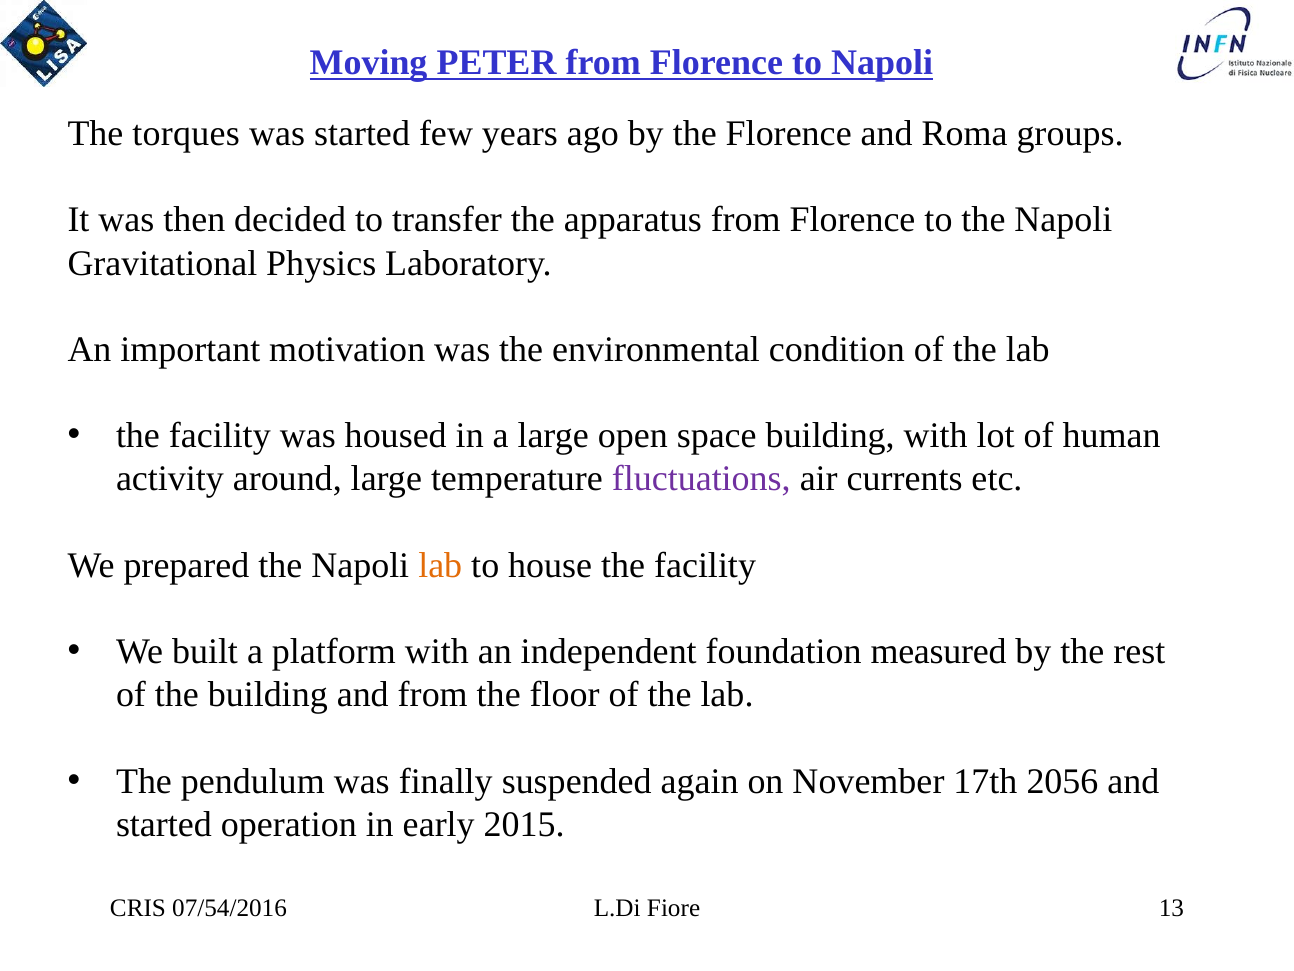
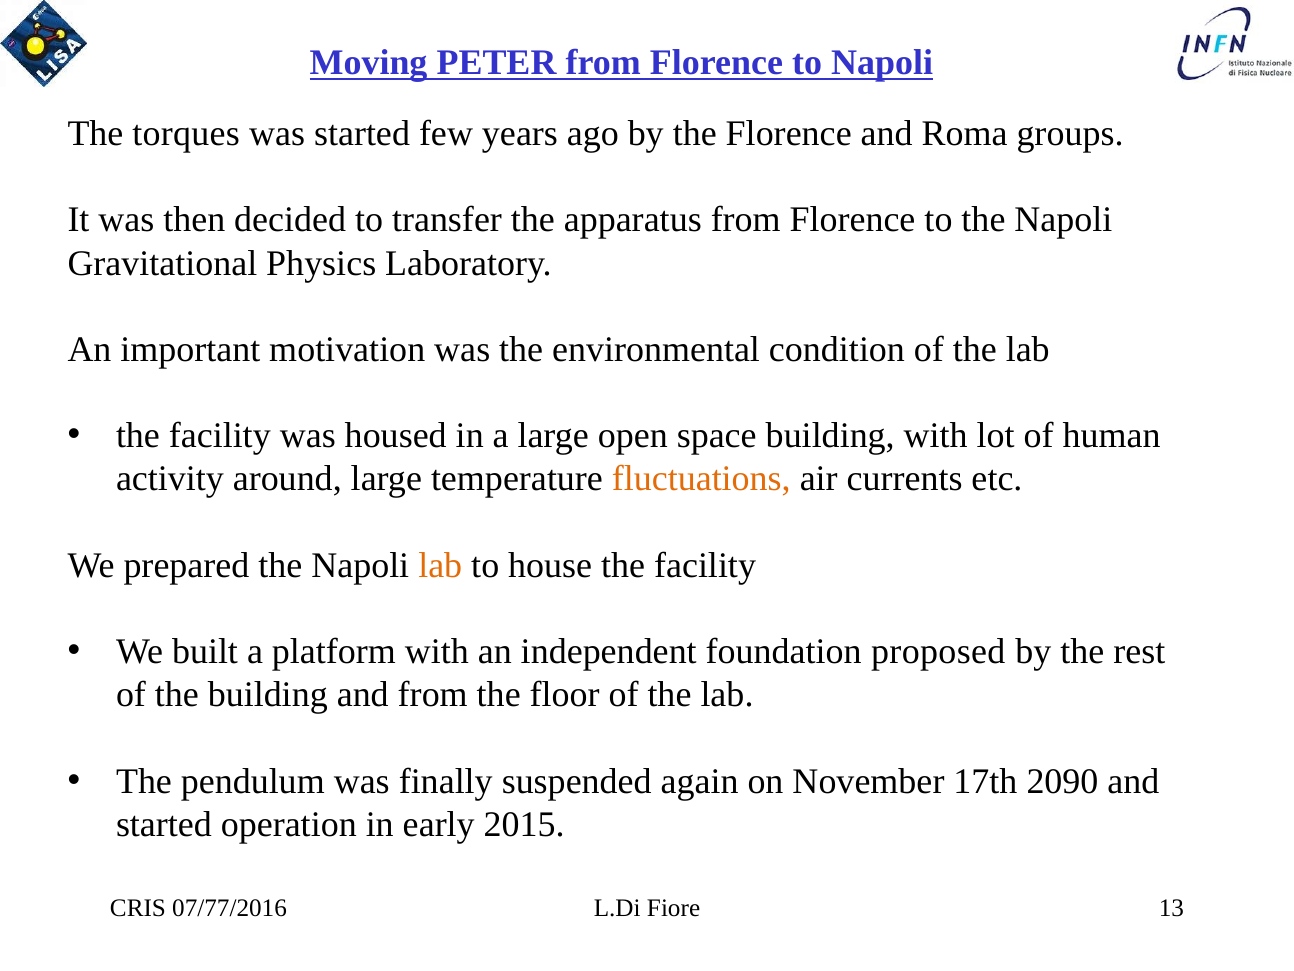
fluctuations colour: purple -> orange (701, 479)
measured: measured -> proposed (938, 651)
2056: 2056 -> 2090 (1062, 781)
07/54/2016: 07/54/2016 -> 07/77/2016 (230, 908)
